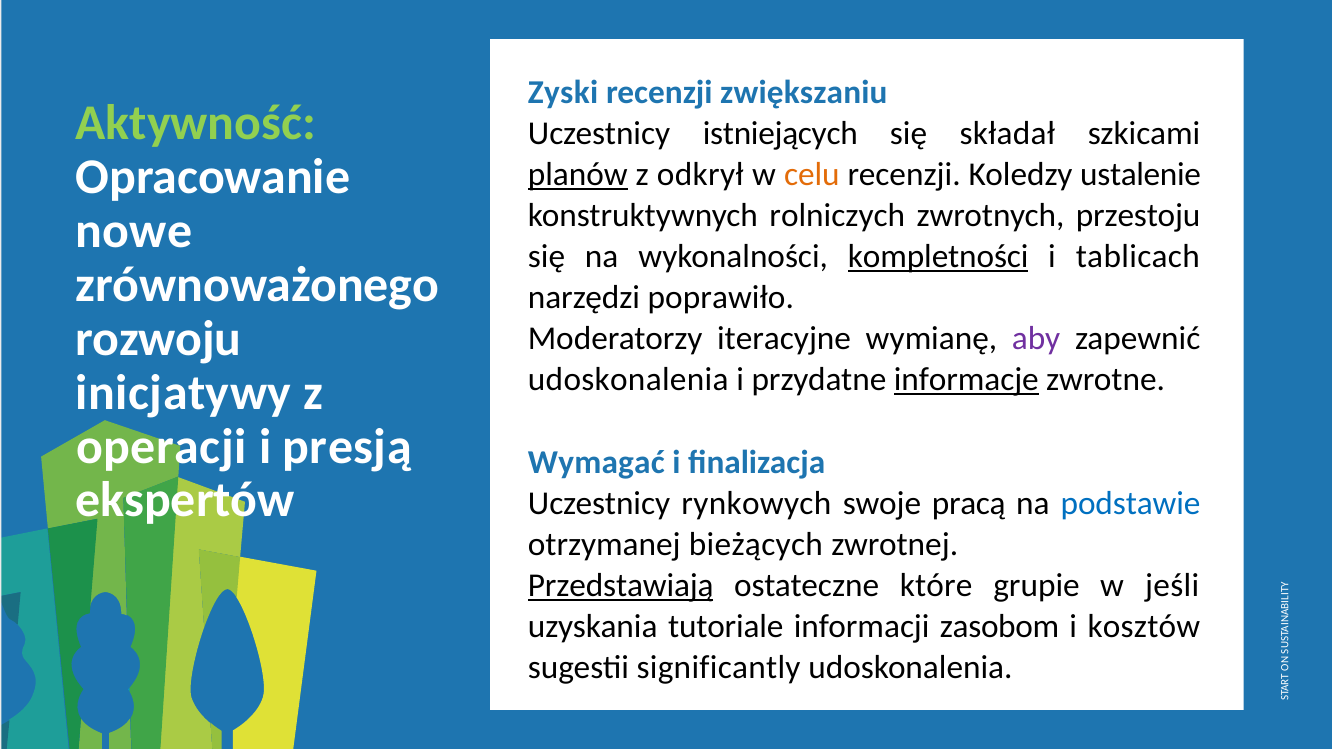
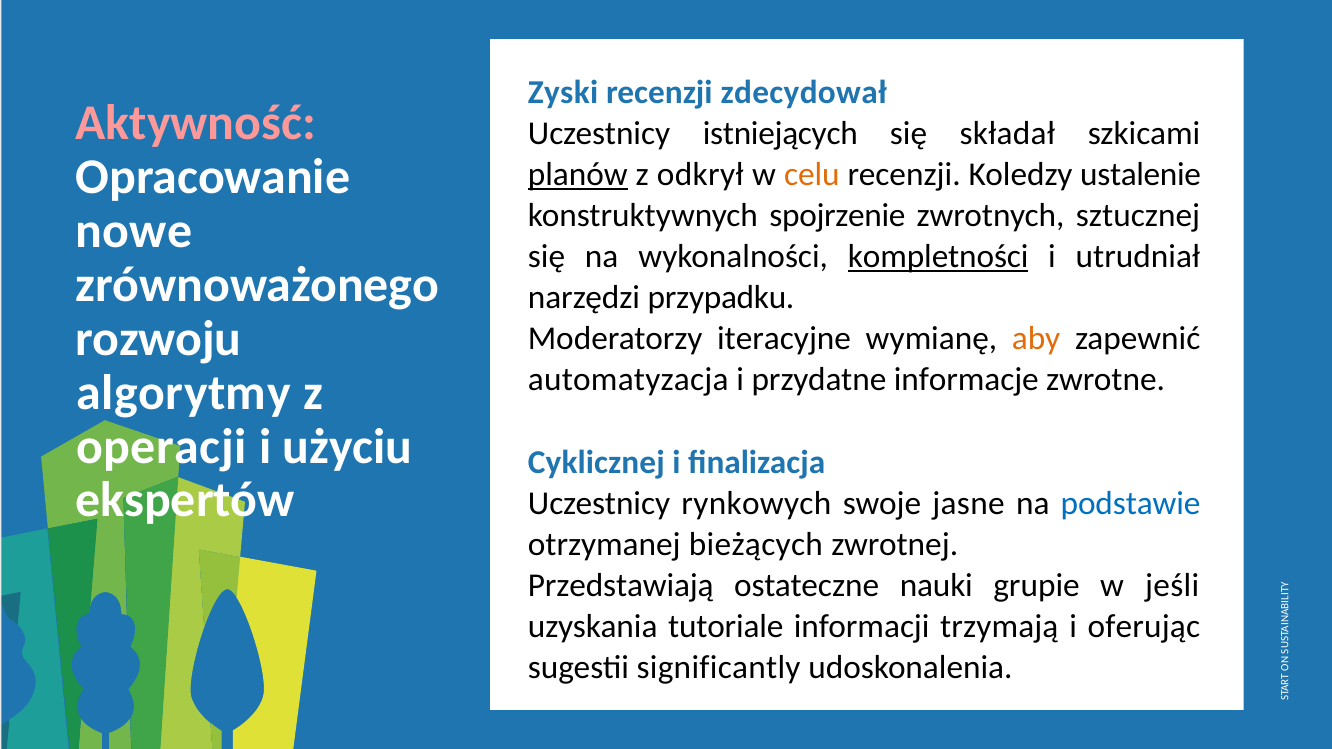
zwiększaniu: zwiększaniu -> zdecydował (804, 92)
Aktywność colour: light green -> pink (196, 123)
rolniczych: rolniczych -> spojrzenie (837, 216)
przestoju: przestoju -> sztucznej (1138, 216)
tablicach: tablicach -> utrudniał (1138, 257)
poprawiło: poprawiło -> przypadku (721, 298)
aby colour: purple -> orange (1036, 339)
udoskonalenia: udoskonalenia -> automatyzacja (628, 380)
informacje underline: present -> none (966, 380)
inicjatywy: inicjatywy -> algorytmy (184, 393)
presją: presją -> użyciu (347, 447)
Wymagać: Wymagać -> Cyklicznej (596, 462)
pracą: pracą -> jasne (968, 504)
Przedstawiają underline: present -> none (621, 586)
które: które -> nauki (936, 586)
zasobom: zasobom -> trzymają (999, 627)
kosztów: kosztów -> oferując (1144, 627)
